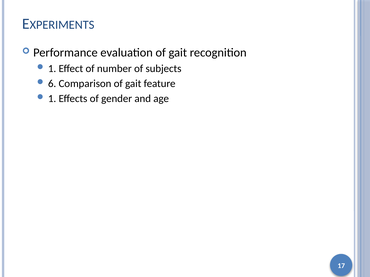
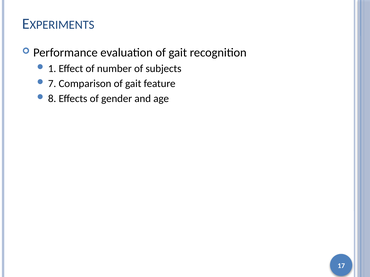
6: 6 -> 7 (52, 84)
1: 1 -> 8 (52, 99)
